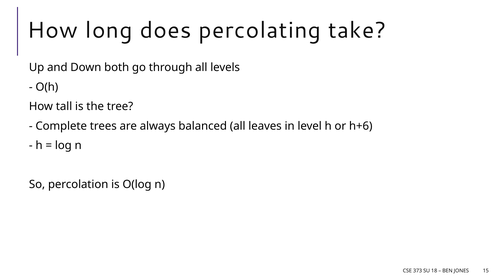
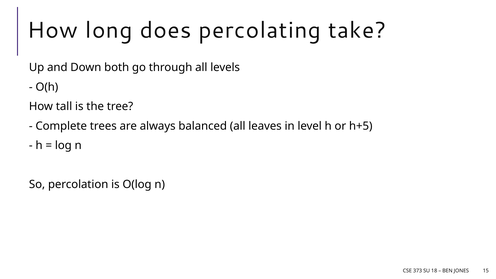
h+6: h+6 -> h+5 (361, 126)
